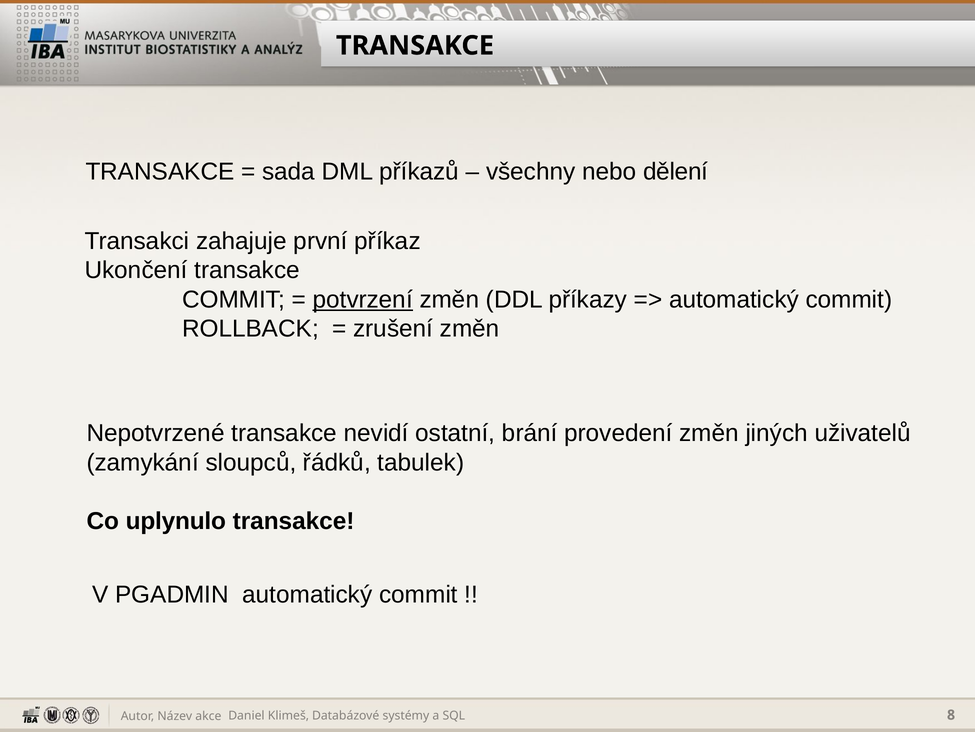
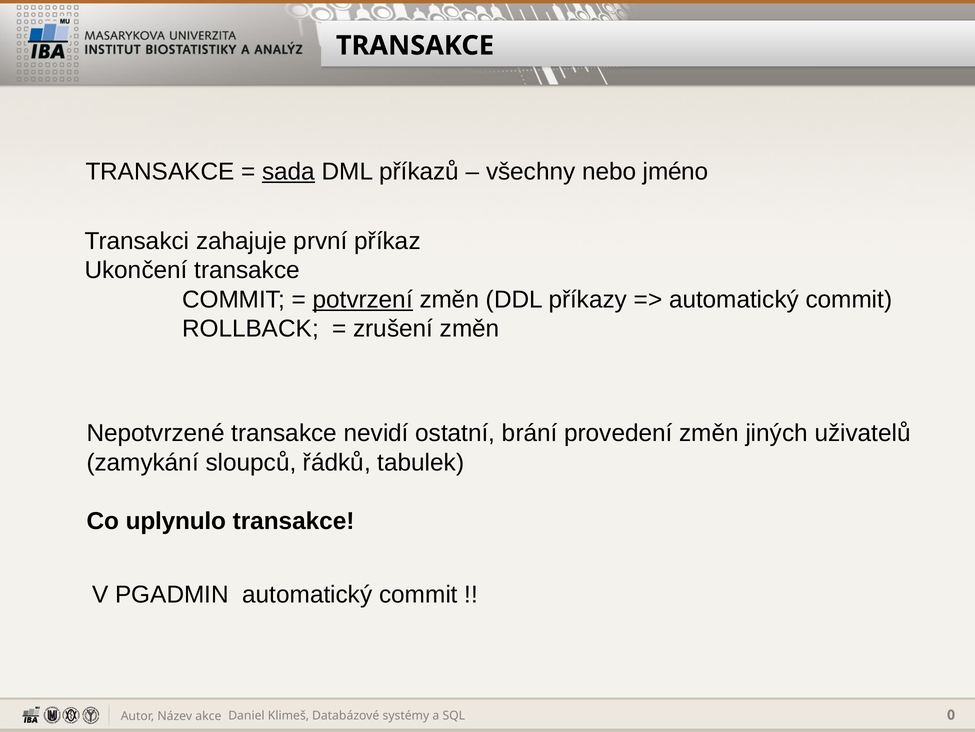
sada underline: none -> present (289, 172)
dělení: dělení -> jméno (676, 172)
8: 8 -> 0 (951, 714)
